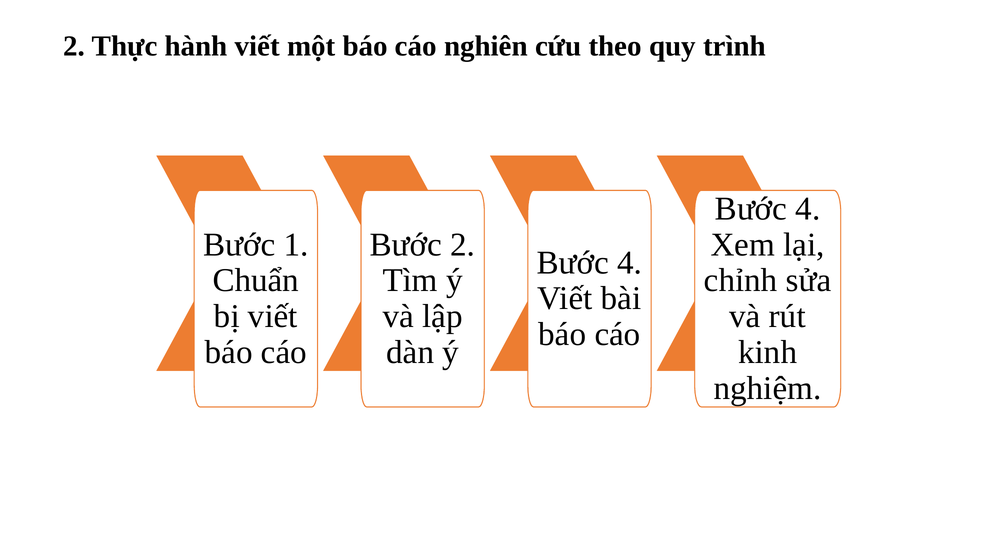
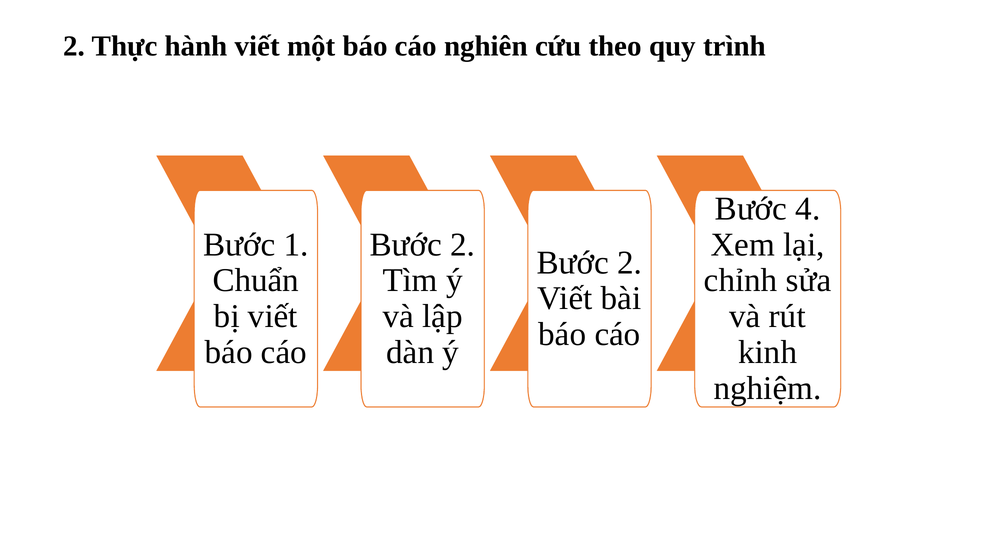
4: 4 -> 2 (630, 262)
